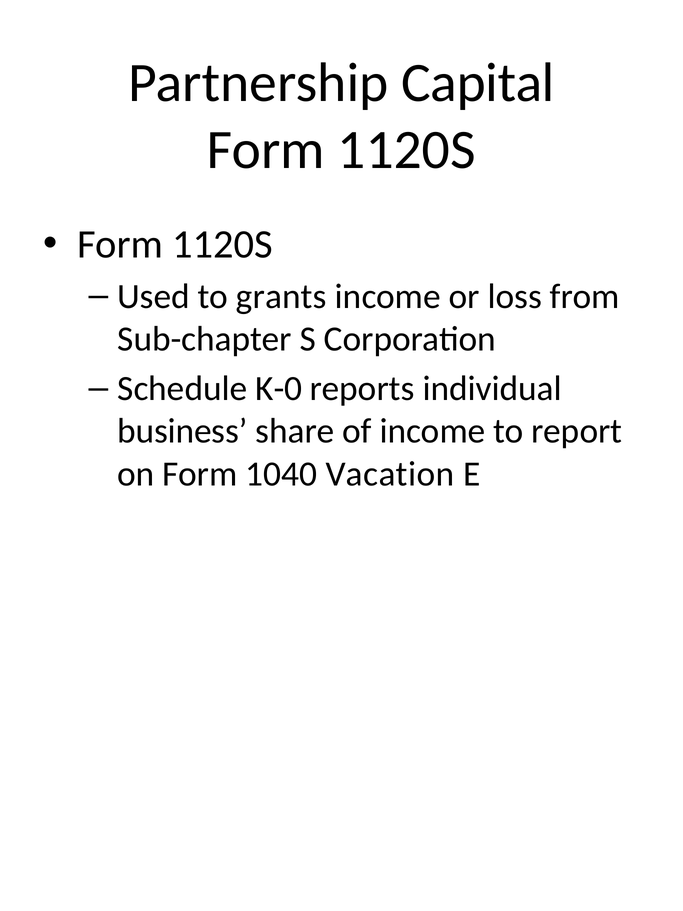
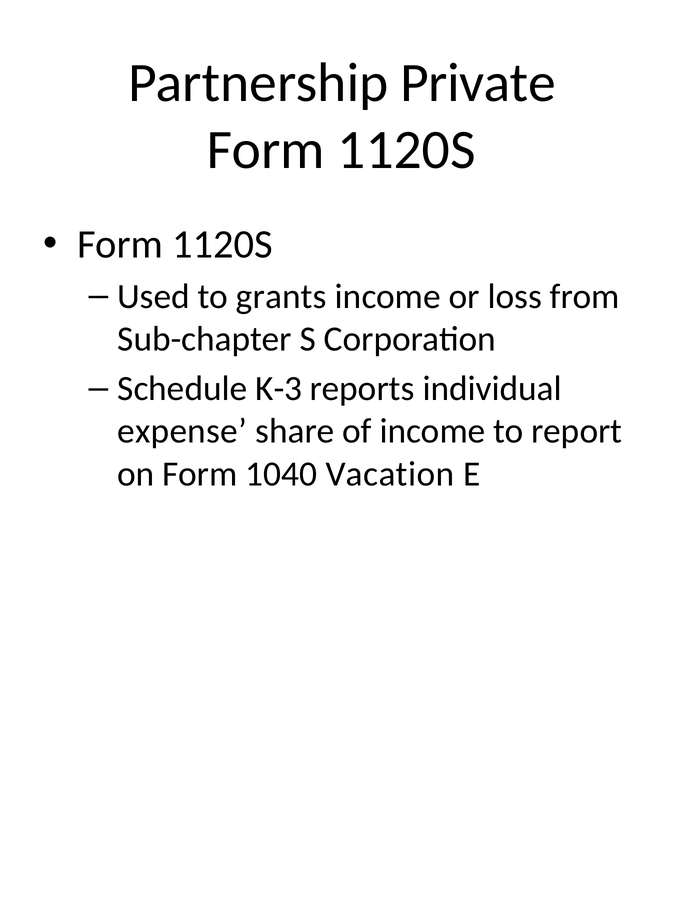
Capital: Capital -> Private (478, 83)
K-0: K-0 -> K-3 (279, 389)
business: business -> expense (182, 431)
